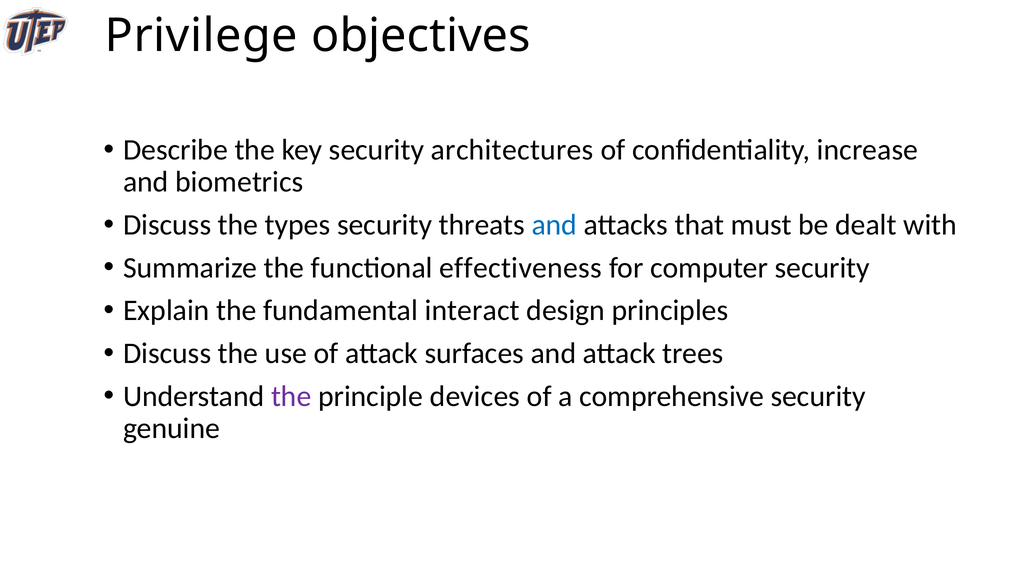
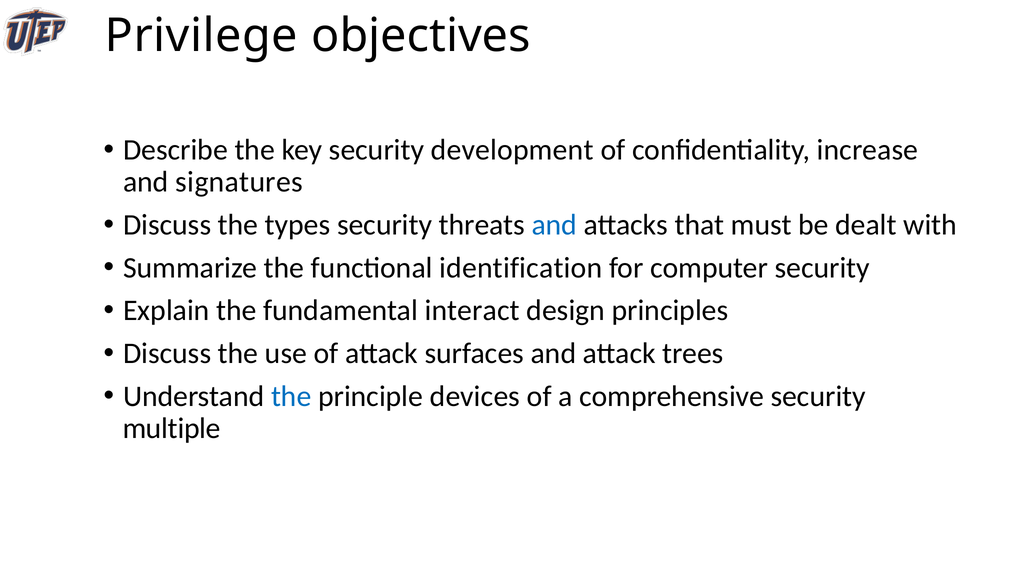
architectures: architectures -> development (512, 150)
biometrics: biometrics -> signatures (239, 182)
effectiveness: effectiveness -> identification (521, 267)
the colour: purple -> blue (291, 396)
genuine: genuine -> multiple (172, 428)
